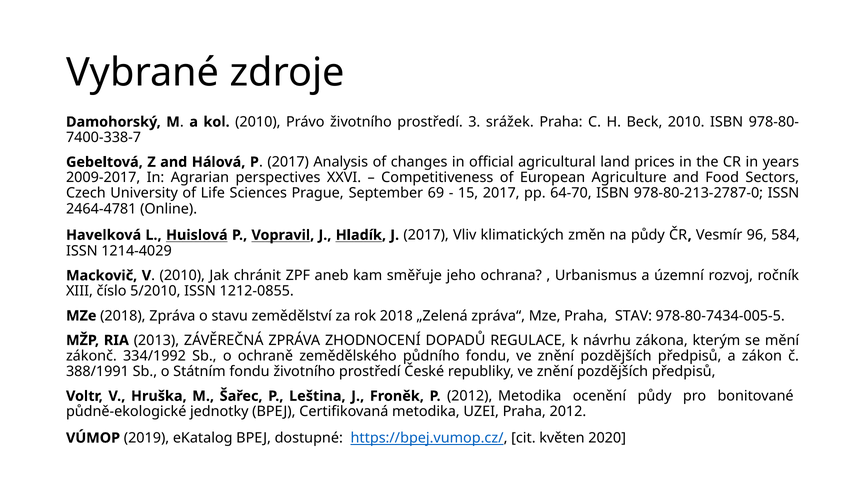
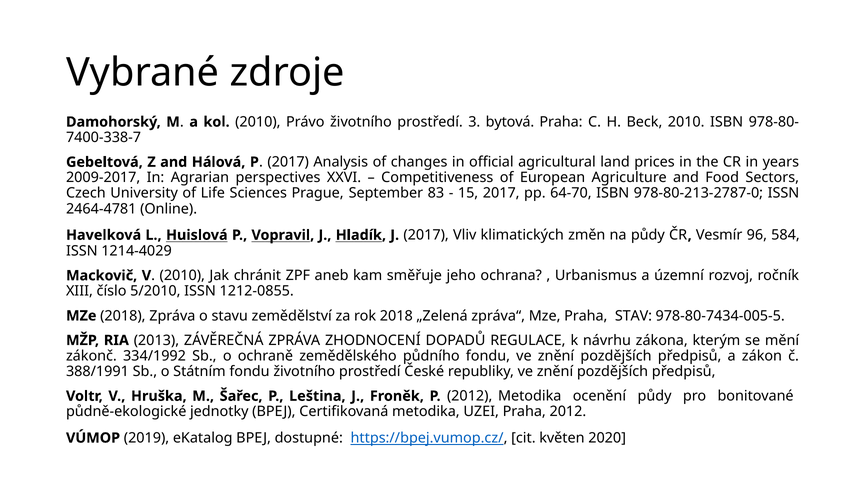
srážek: srážek -> bytová (510, 122)
69: 69 -> 83 (436, 193)
